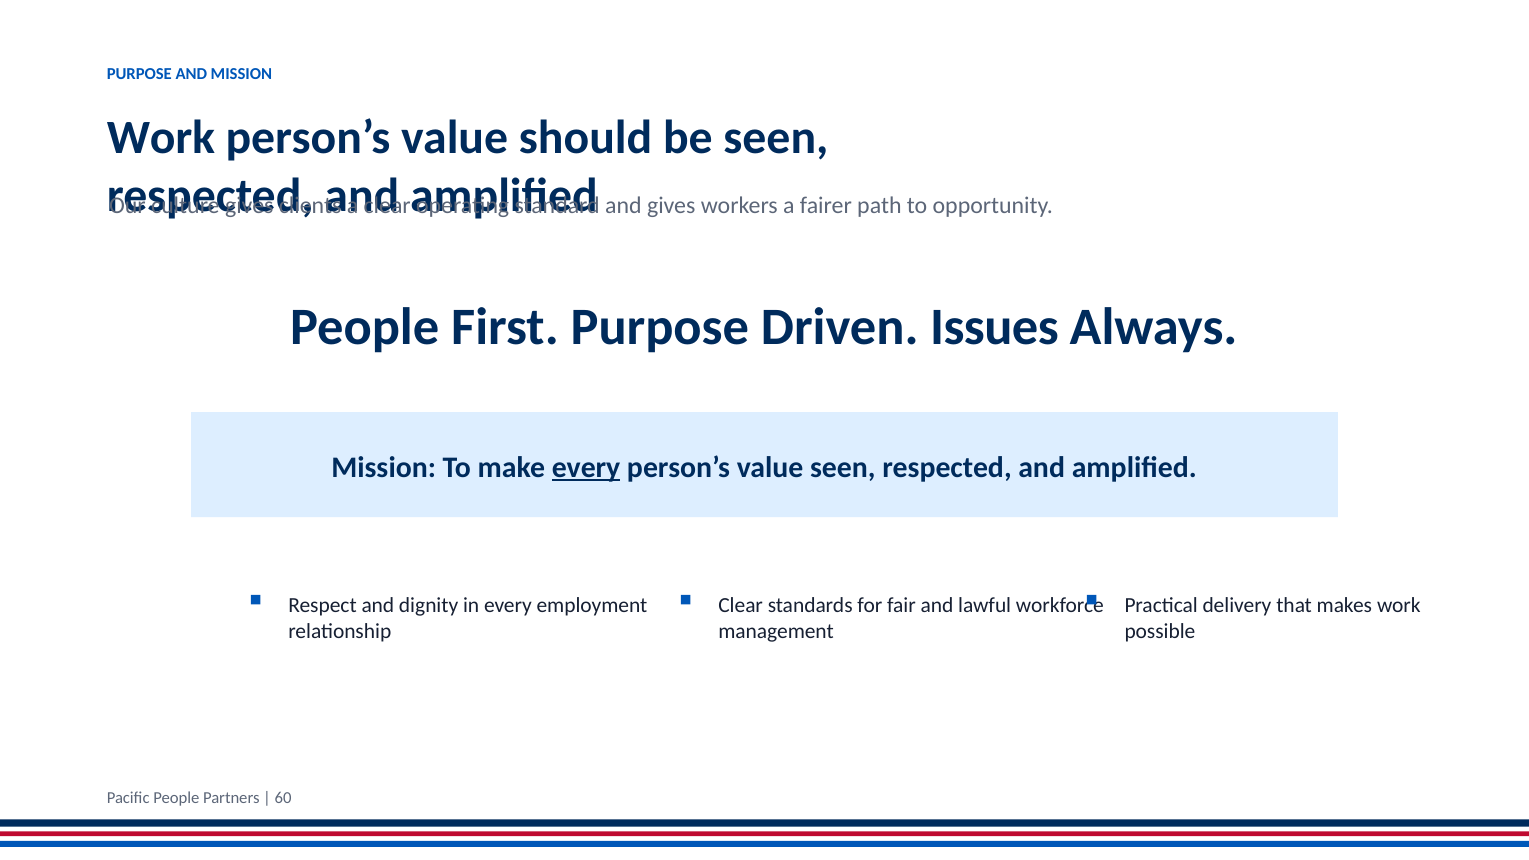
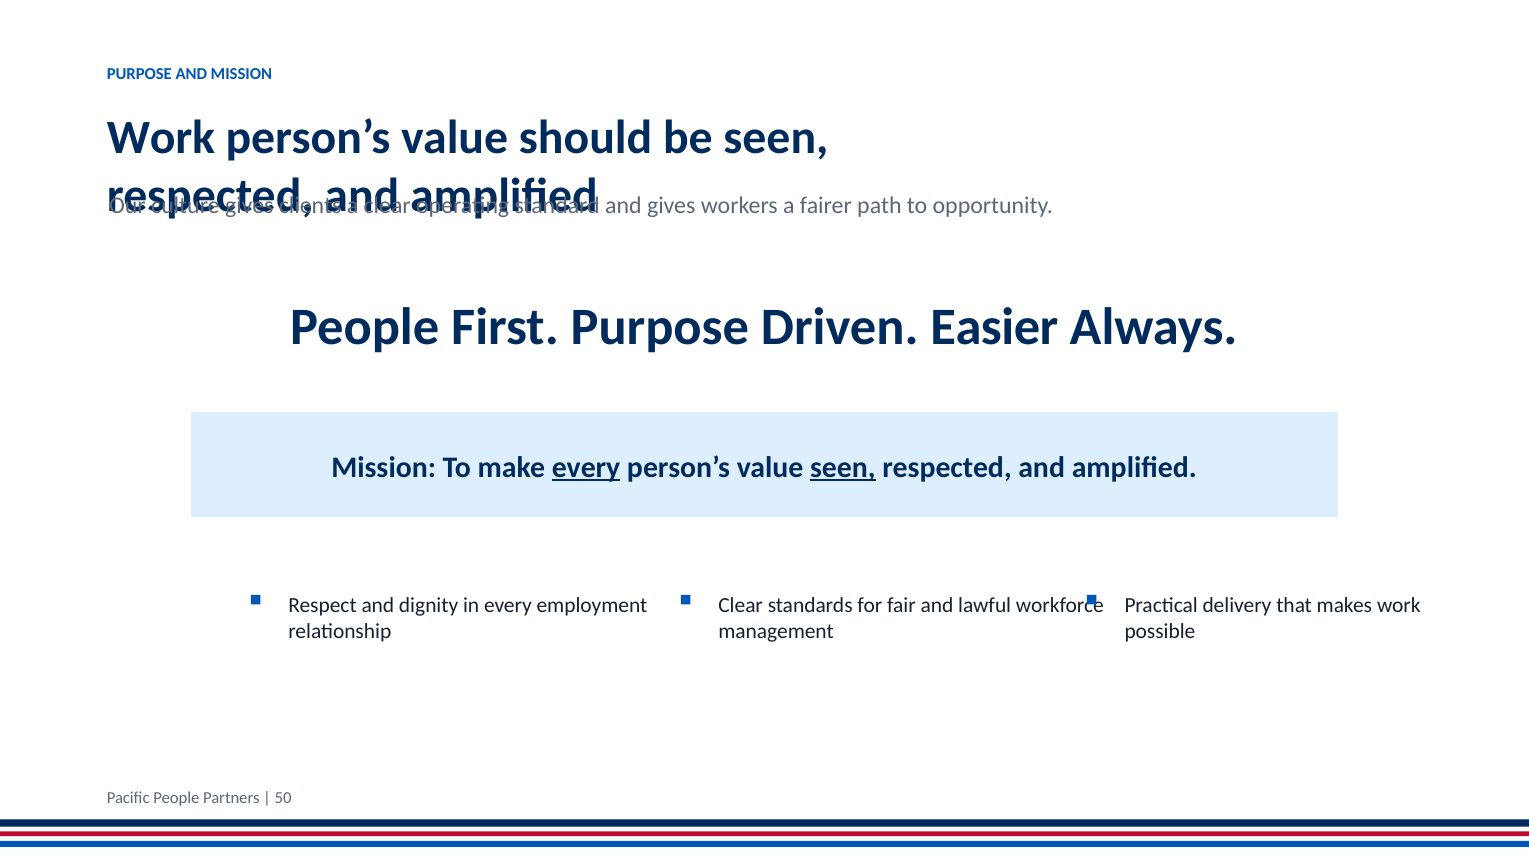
Issues: Issues -> Easier (994, 328)
seen underline: none -> present (843, 468)
60: 60 -> 50 (283, 798)
